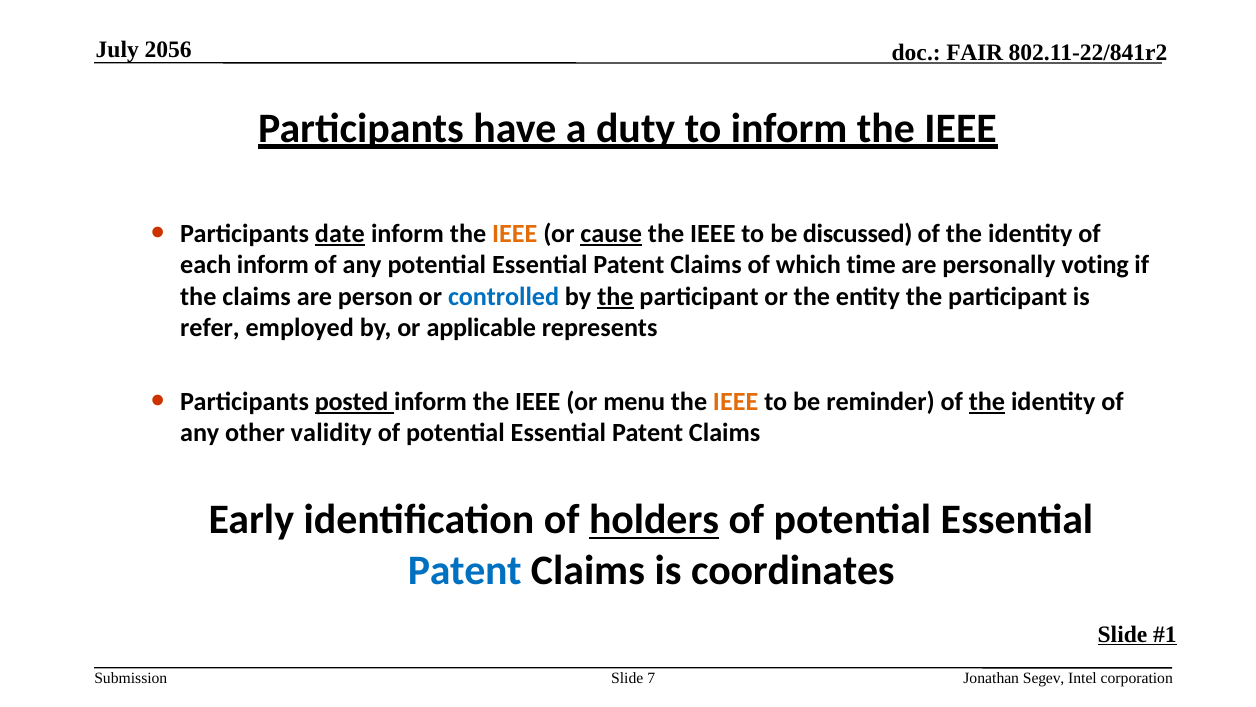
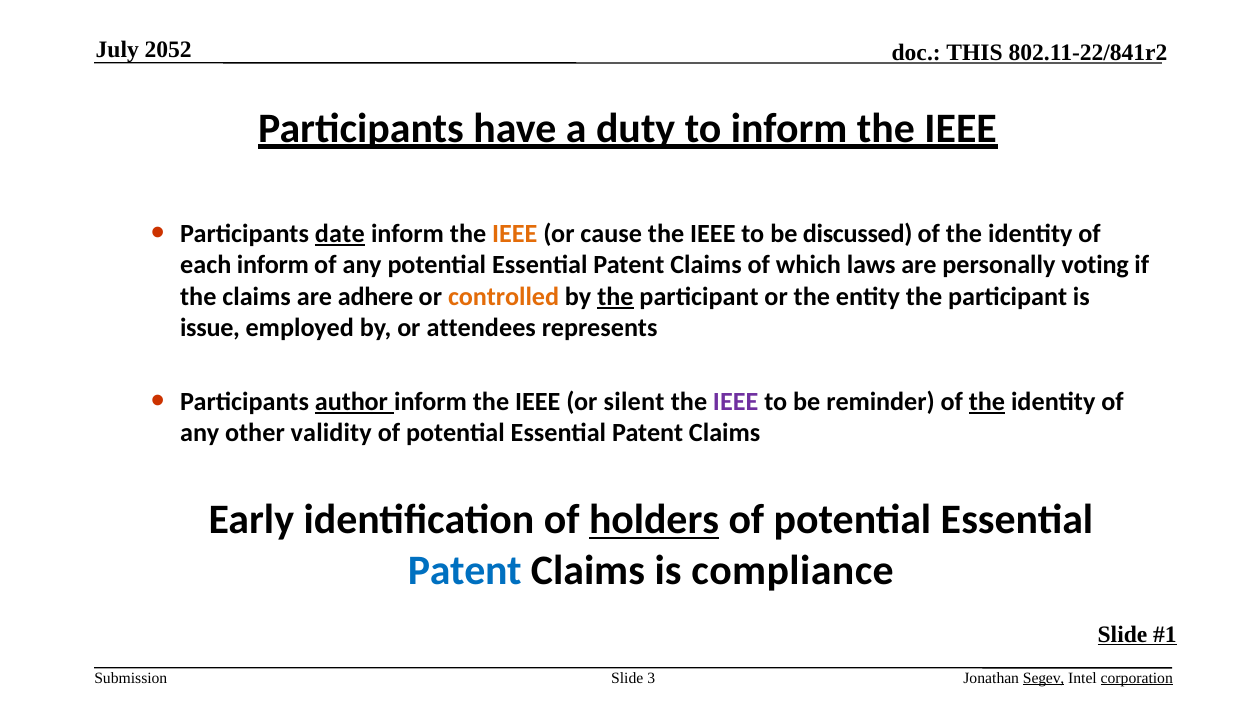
2056: 2056 -> 2052 (168, 50)
FAIR: FAIR -> THIS (975, 52)
cause underline: present -> none (611, 234)
time: time -> laws (871, 265)
person: person -> adhere (376, 297)
controlled colour: blue -> orange (504, 297)
refer: refer -> issue (210, 328)
applicable: applicable -> attendees (481, 328)
posted: posted -> author (351, 401)
menu: menu -> silent (634, 401)
IEEE colour: orange -> purple (736, 401)
coordinates: coordinates -> compliance (793, 570)
7: 7 -> 3 (651, 678)
Segev underline: none -> present (1044, 678)
corporation underline: none -> present (1137, 678)
